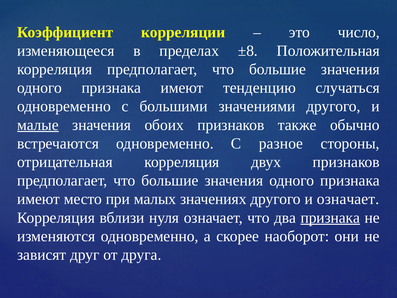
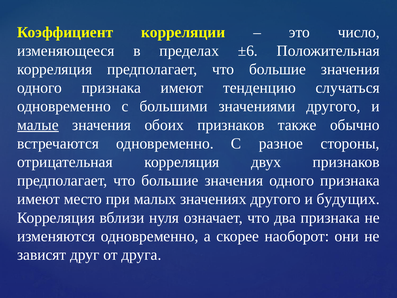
±8: ±8 -> ±6 (248, 51)
и означает: означает -> будущих (348, 199)
признака underline: present -> none (330, 218)
